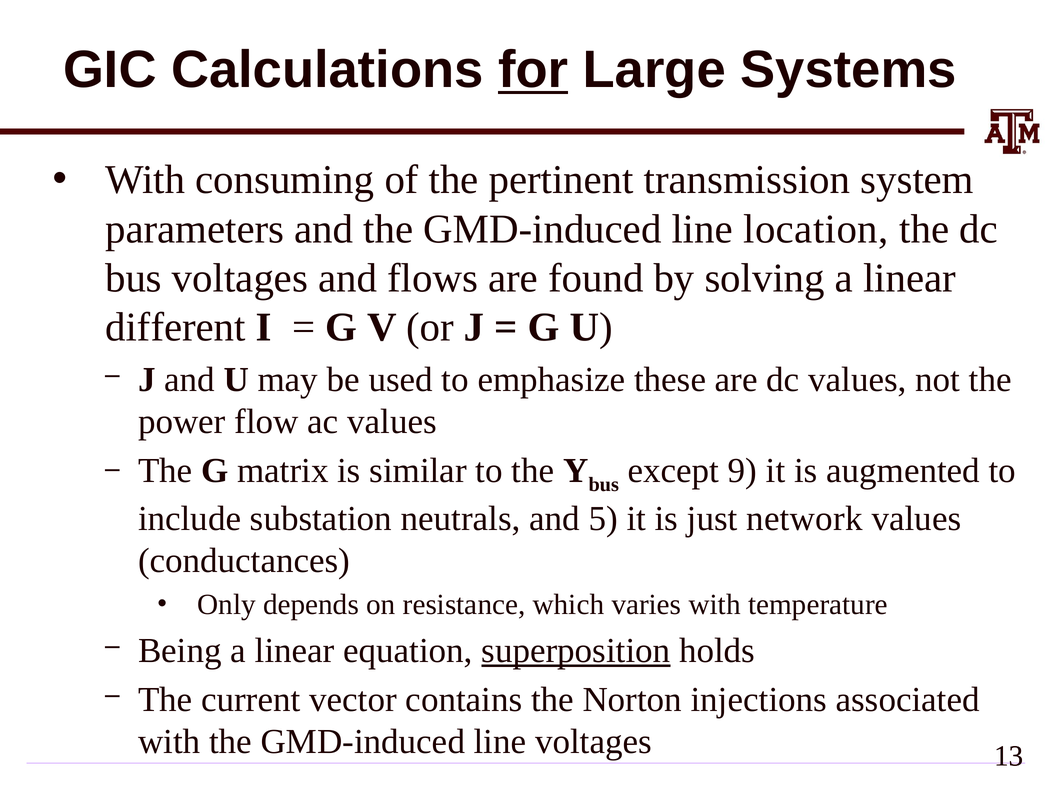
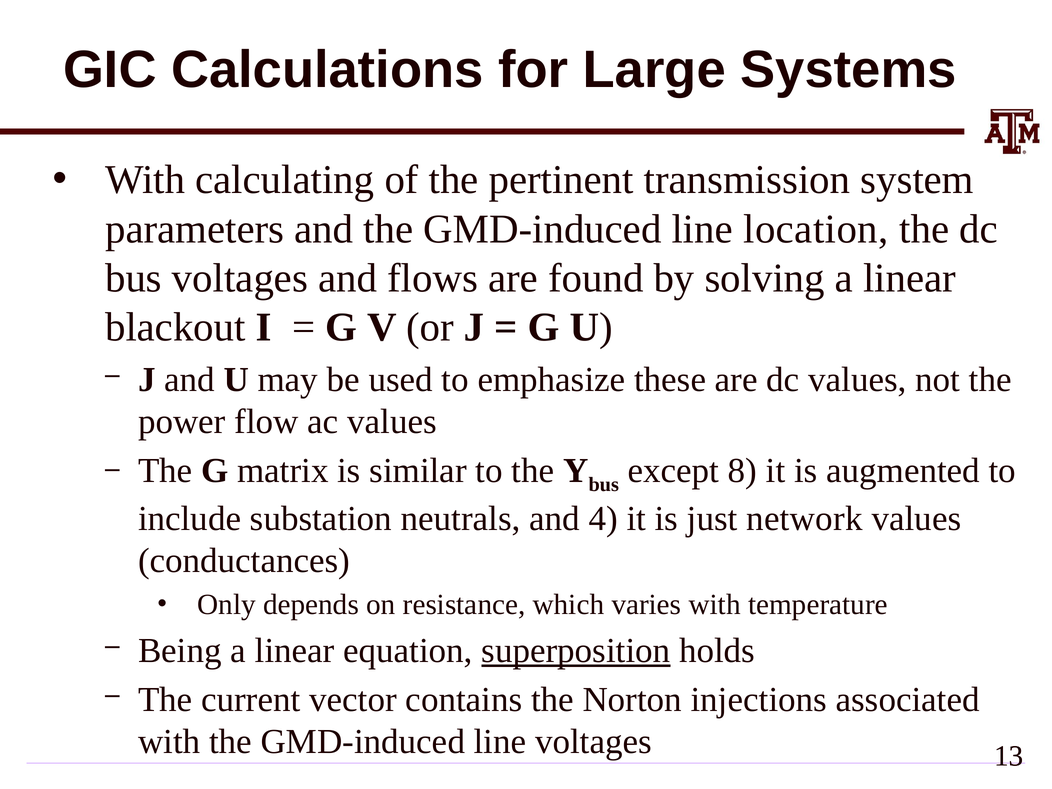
for underline: present -> none (533, 70)
consuming: consuming -> calculating (285, 180)
different: different -> blackout (175, 327)
9: 9 -> 8 (742, 471)
5: 5 -> 4 (603, 519)
